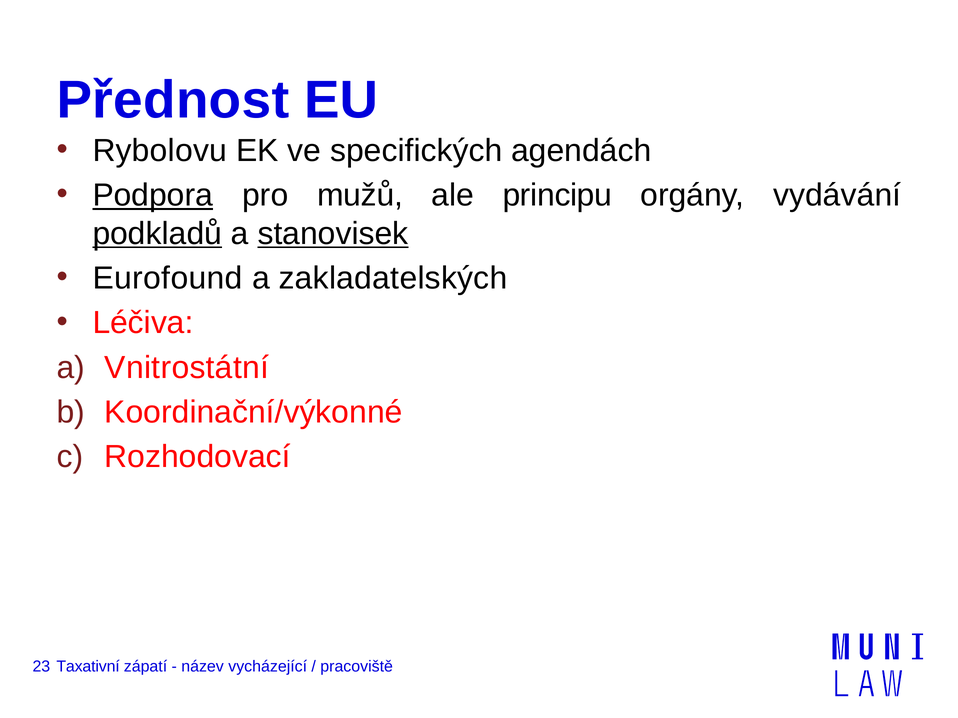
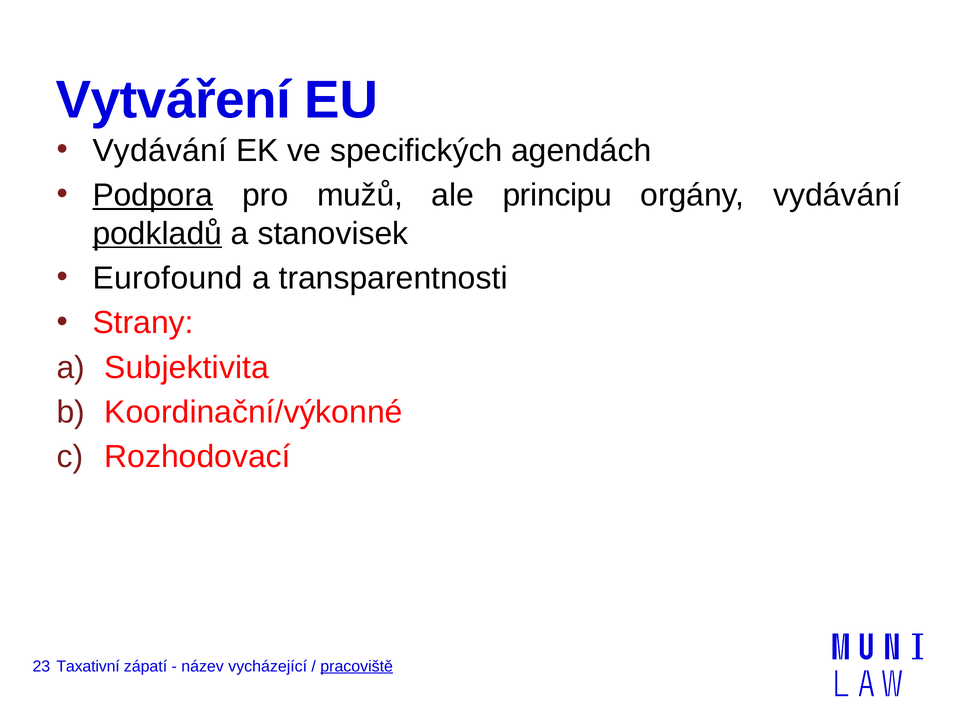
Přednost: Přednost -> Vytváření (173, 100)
Rybolovu: Rybolovu -> Vydávání (160, 151)
stanovisek underline: present -> none (333, 234)
zakladatelských: zakladatelských -> transparentnosti (393, 278)
Léčiva: Léčiva -> Strany (143, 323)
Vnitrostátní: Vnitrostátní -> Subjektivita (187, 368)
pracoviště underline: none -> present (357, 667)
